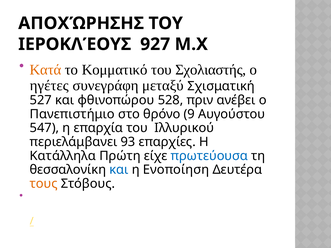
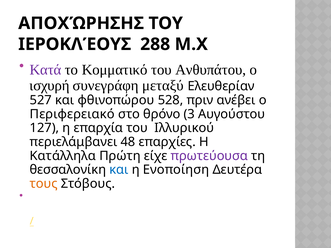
927: 927 -> 288 (155, 44)
Κατά colour: orange -> purple (45, 70)
Σχολιαστής: Σχολιαστής -> Ανθυπάτου (211, 70)
ηγέτες: ηγέτες -> ισχυρή (49, 86)
Σχισματική: Σχισματική -> Ελευθερίαν (221, 86)
Πανεπιστήμιο: Πανεπιστήμιο -> Περιφερειακό (72, 114)
9: 9 -> 3 (189, 114)
547: 547 -> 127 (44, 128)
93: 93 -> 48 (128, 142)
πρωτεύουσα colour: blue -> purple (209, 156)
